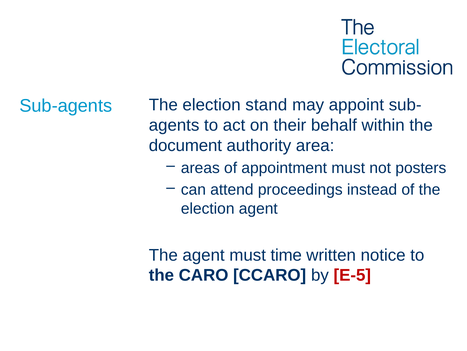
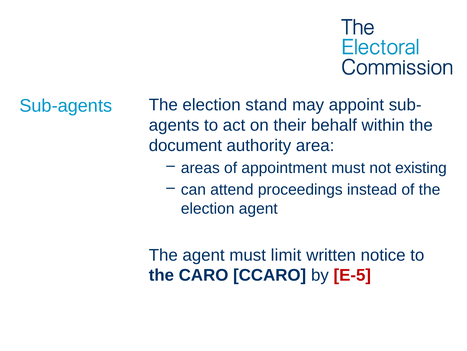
posters: posters -> existing (421, 168)
time: time -> limit (286, 255)
